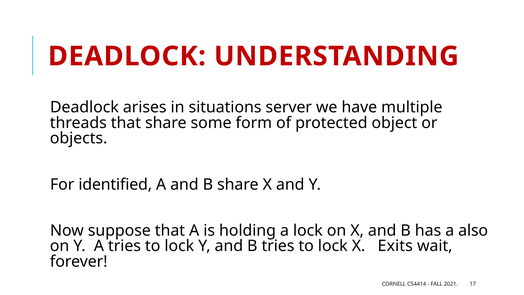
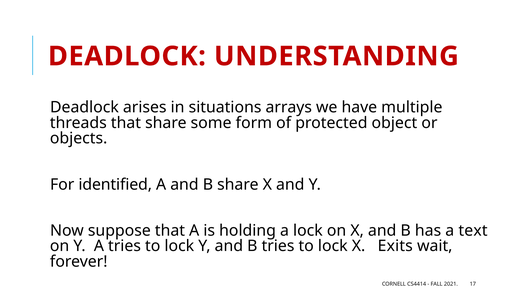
server: server -> arrays (289, 107)
also: also -> text (473, 230)
